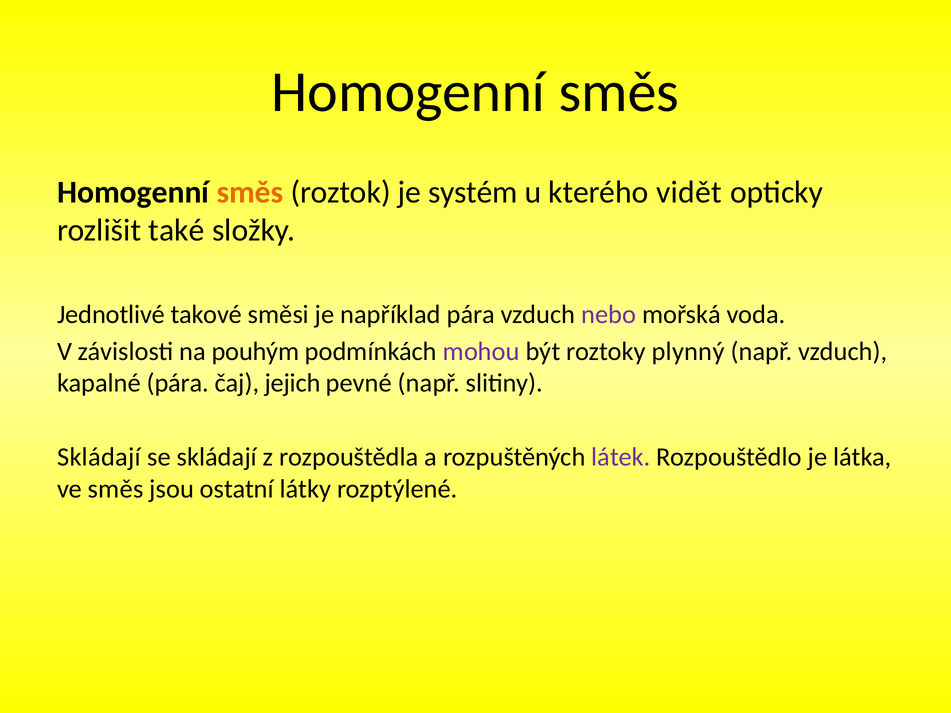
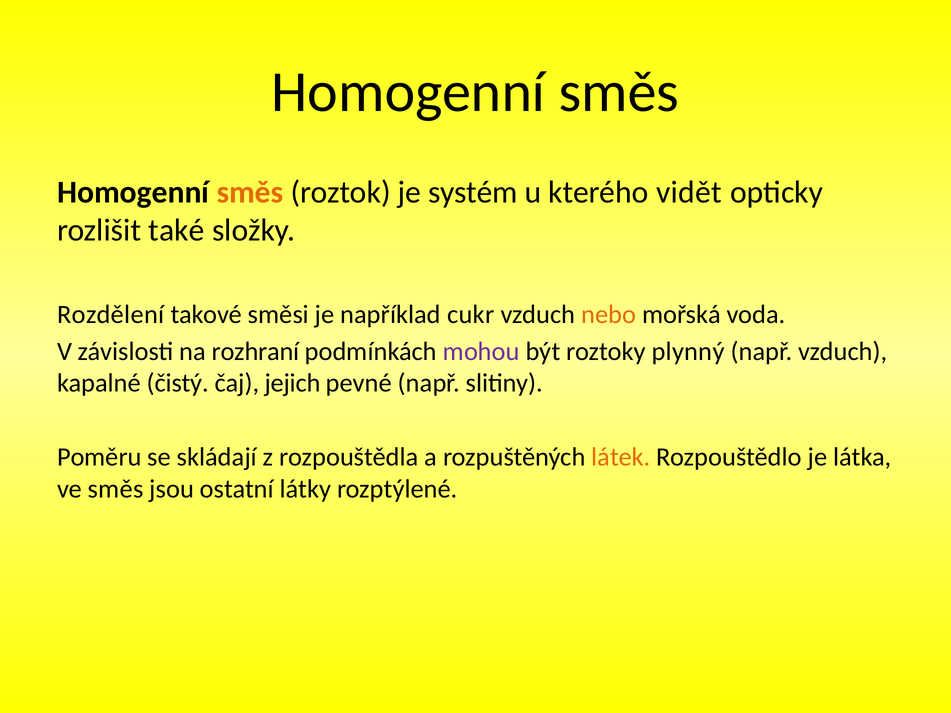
Jednotlivé: Jednotlivé -> Rozdělení (111, 315)
například pára: pára -> cukr (471, 315)
nebo colour: purple -> orange (609, 315)
pouhým: pouhým -> rozhraní (255, 352)
kapalné pára: pára -> čistý (178, 383)
Skládají: Skládají -> Poměru (99, 457)
látek colour: purple -> orange (621, 457)
